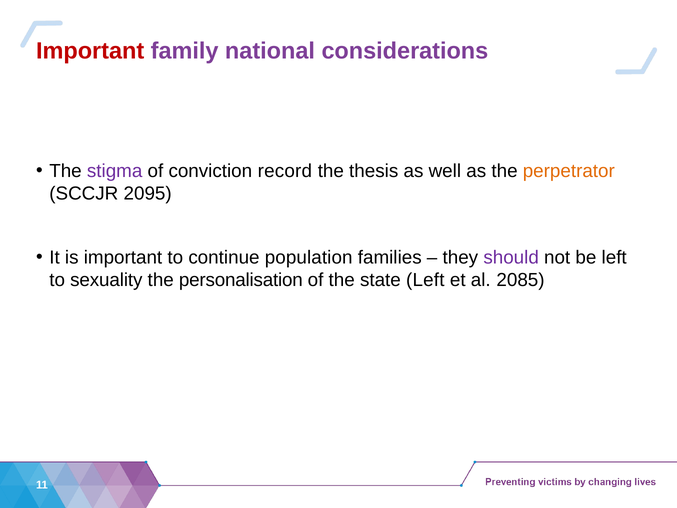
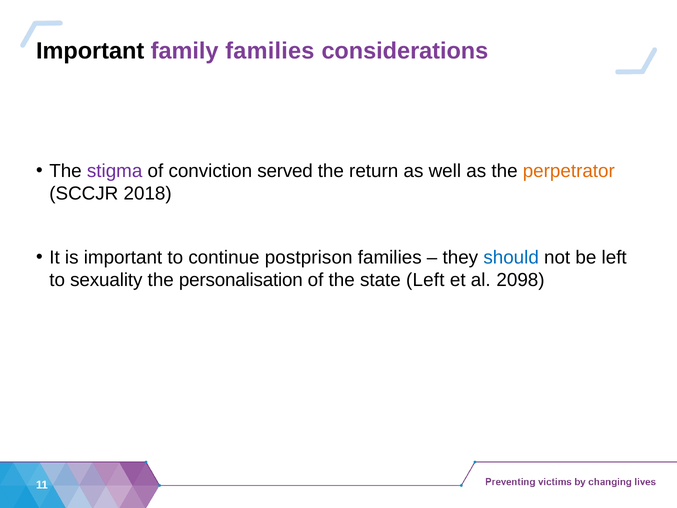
Important colour: red -> black (90, 51)
family national: national -> families (270, 51)
record: record -> served (285, 171)
thesis: thesis -> return (374, 171)
2095: 2095 -> 2018 (148, 194)
population: population -> postprison (309, 258)
should colour: purple -> blue (511, 258)
2085: 2085 -> 2098 (521, 280)
